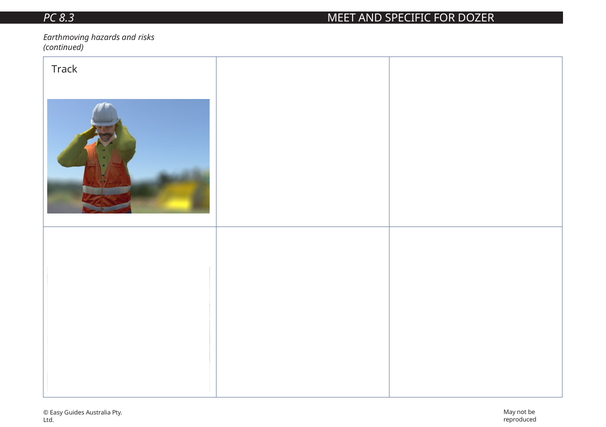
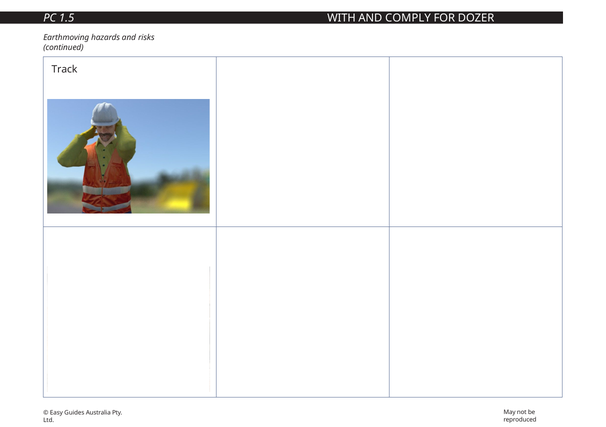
8.3: 8.3 -> 1.5 (67, 18)
MEET: MEET -> WITH (342, 18)
SPECIFIC: SPECIFIC -> COMPLY (408, 18)
